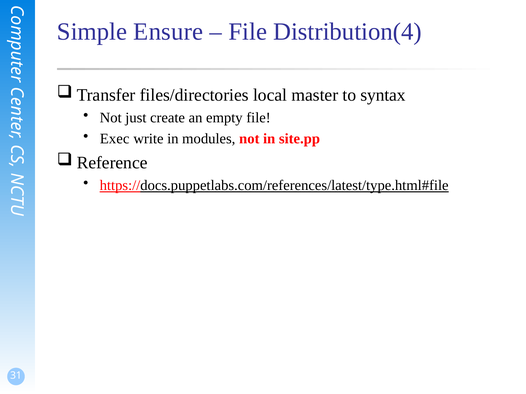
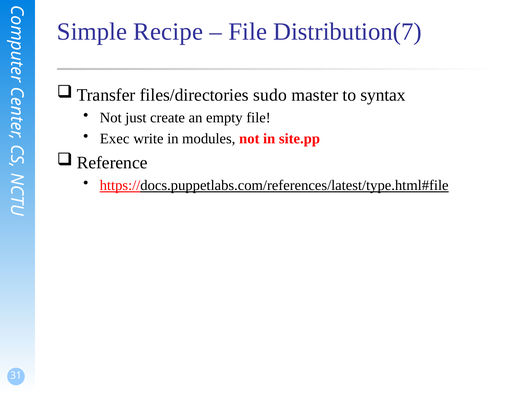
Ensure: Ensure -> Recipe (168, 32)
Distribution(4: Distribution(4 -> Distribution(7 (348, 32)
local: local -> sudo (270, 95)
